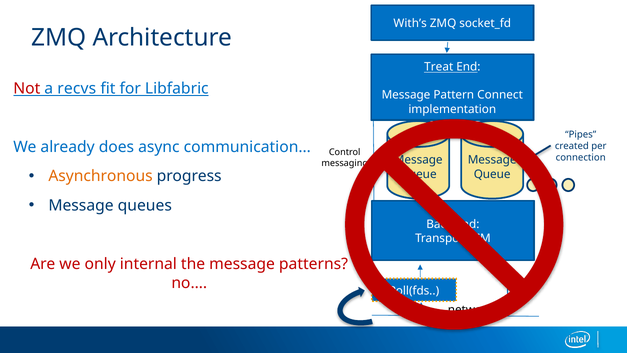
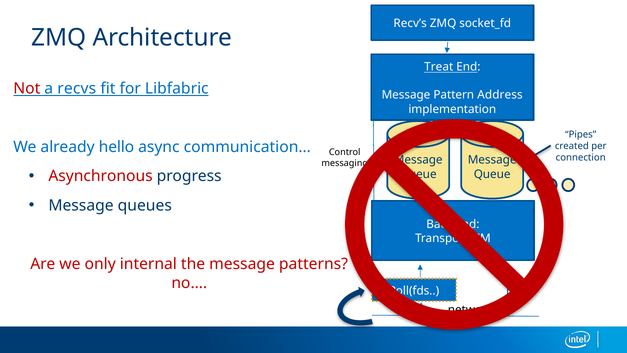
With’s: With’s -> Recv’s (410, 23)
Connect: Connect -> Address (500, 95)
does: does -> hello (116, 147)
Asynchronous colour: orange -> red (101, 176)
